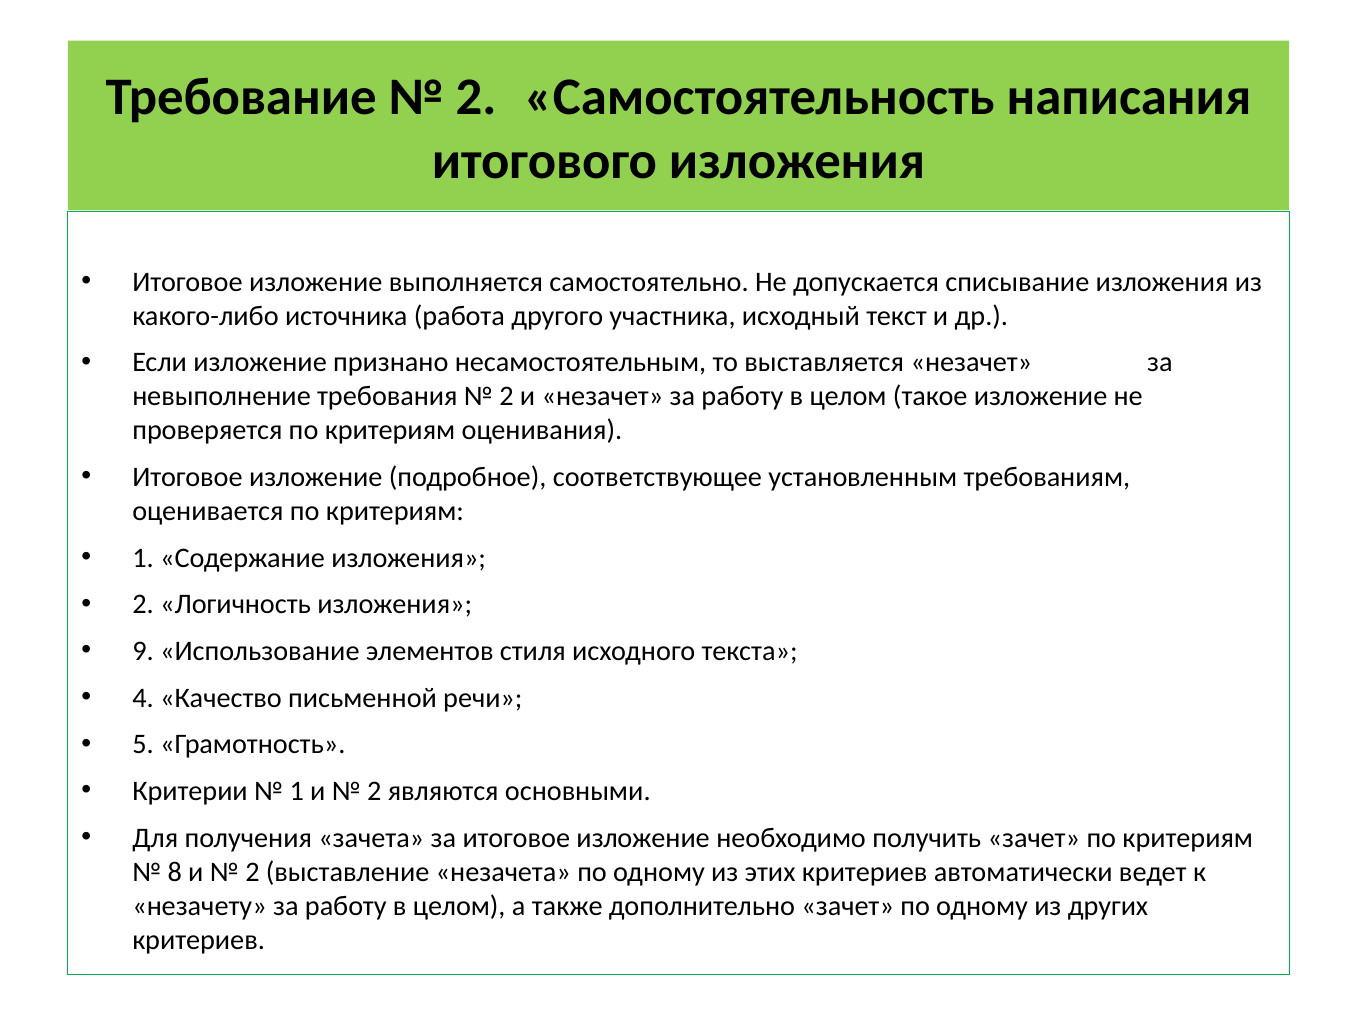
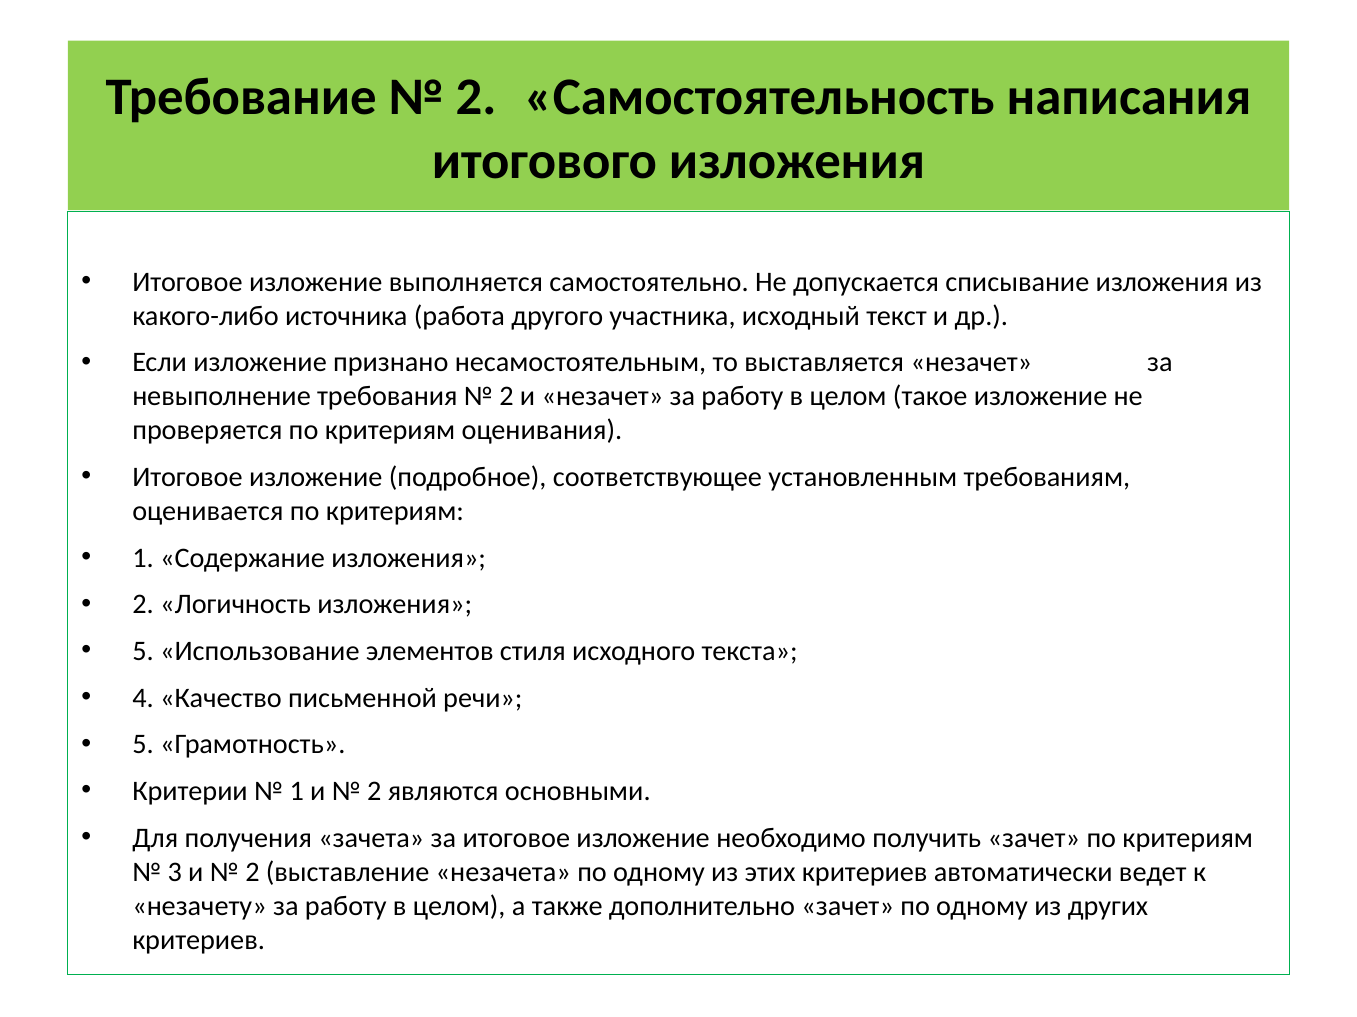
9: 9 -> 5 (143, 652)
8: 8 -> 3 (175, 873)
